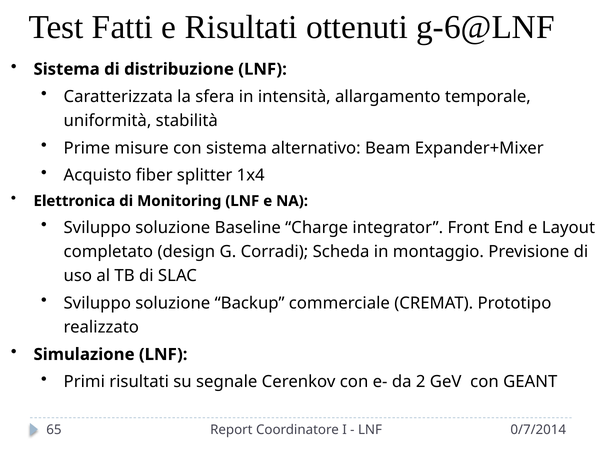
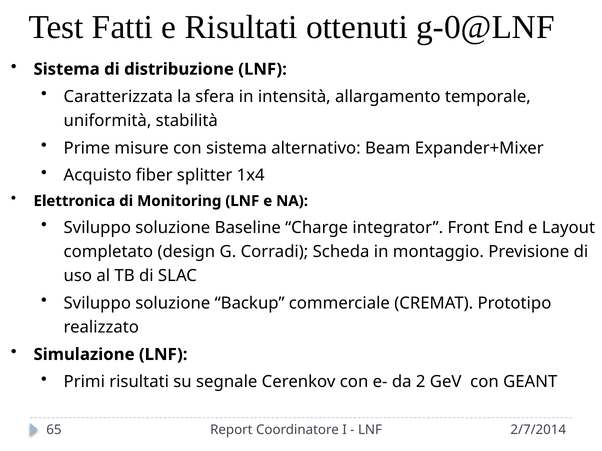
g-6@LNF: g-6@LNF -> g-0@LNF (485, 27)
0/7/2014: 0/7/2014 -> 2/7/2014 (538, 430)
